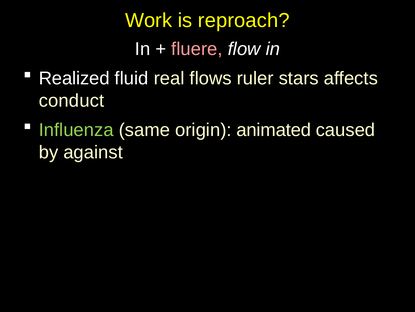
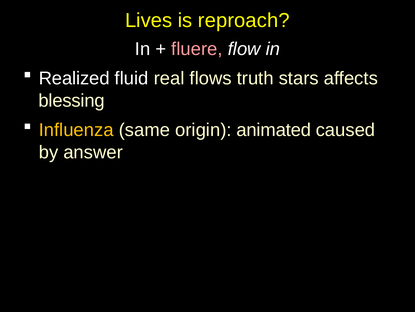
Work: Work -> Lives (149, 20)
ruler: ruler -> truth (255, 78)
conduct: conduct -> blessing (72, 100)
Influenza colour: light green -> yellow (76, 130)
against: against -> answer (93, 152)
